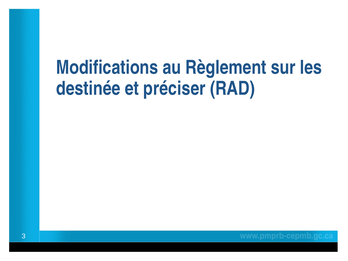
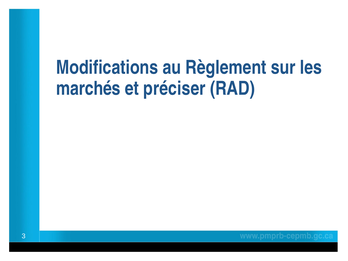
destinée: destinée -> marchés (88, 88)
